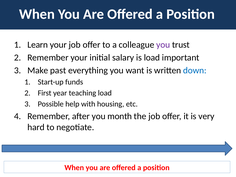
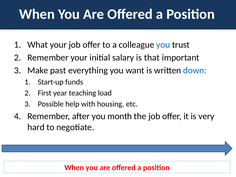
Learn: Learn -> What (38, 45)
you colour: purple -> blue (163, 45)
is load: load -> that (152, 58)
